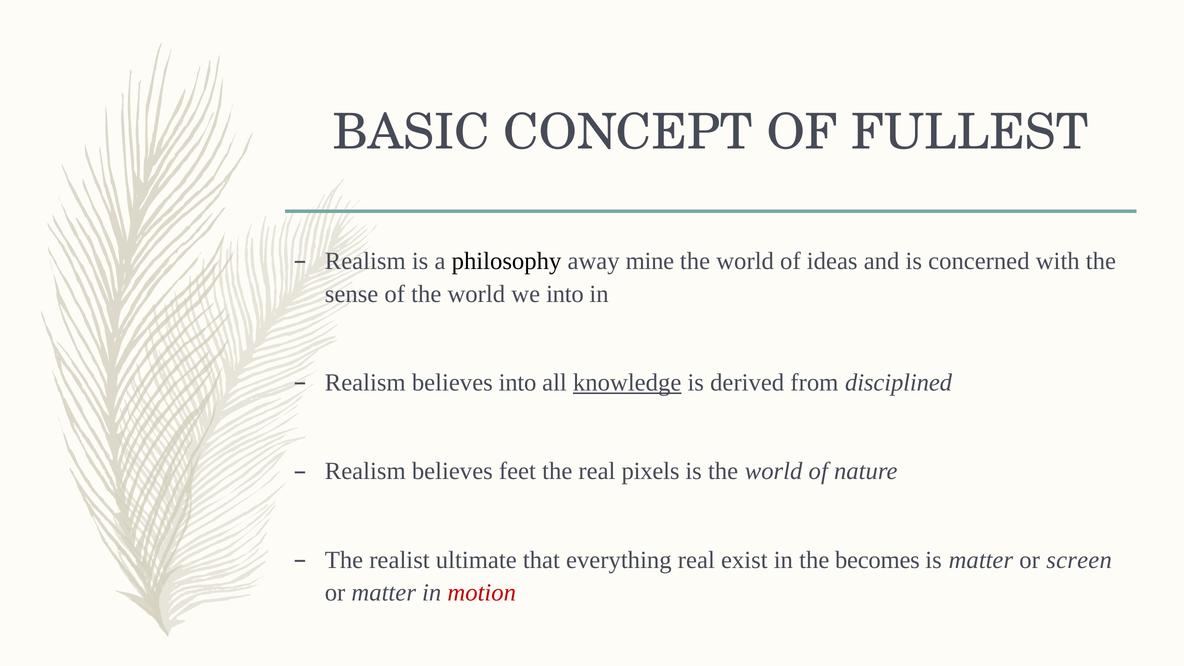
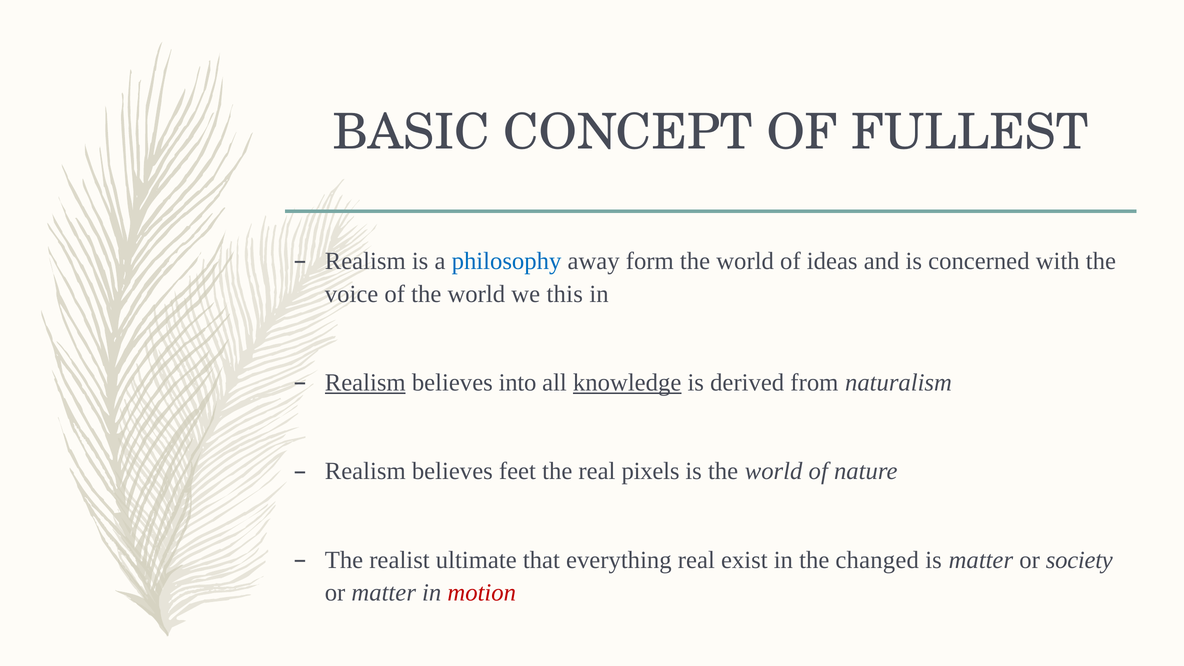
philosophy colour: black -> blue (507, 261)
mine: mine -> form (650, 261)
sense: sense -> voice (352, 294)
we into: into -> this (565, 294)
Realism underline: none -> present (365, 383)
disciplined: disciplined -> naturalism (898, 383)
becomes: becomes -> changed (877, 560)
screen: screen -> society (1079, 560)
